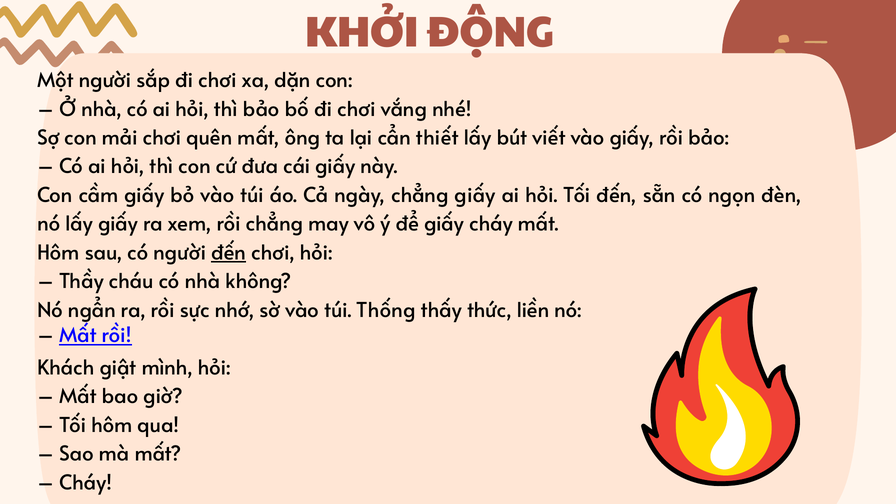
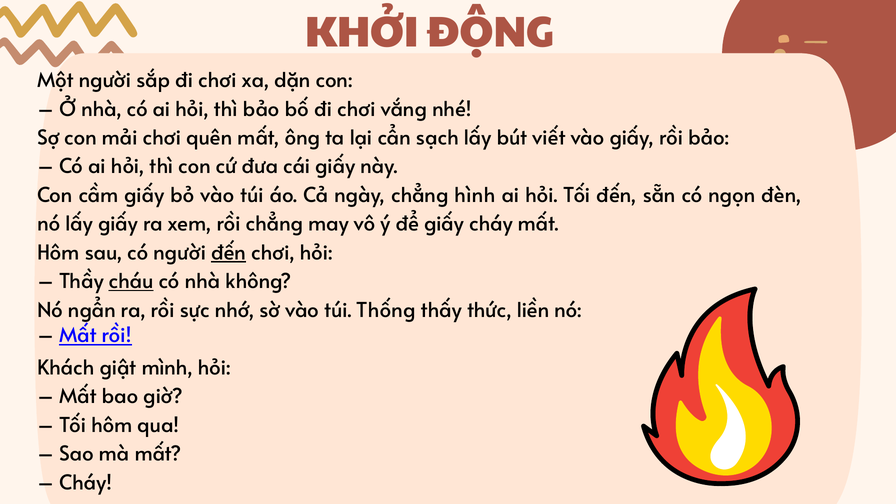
thiết: thiết -> sạch (437, 138)
chẳng giấy: giấy -> hình (475, 195)
cháu underline: none -> present (131, 282)
